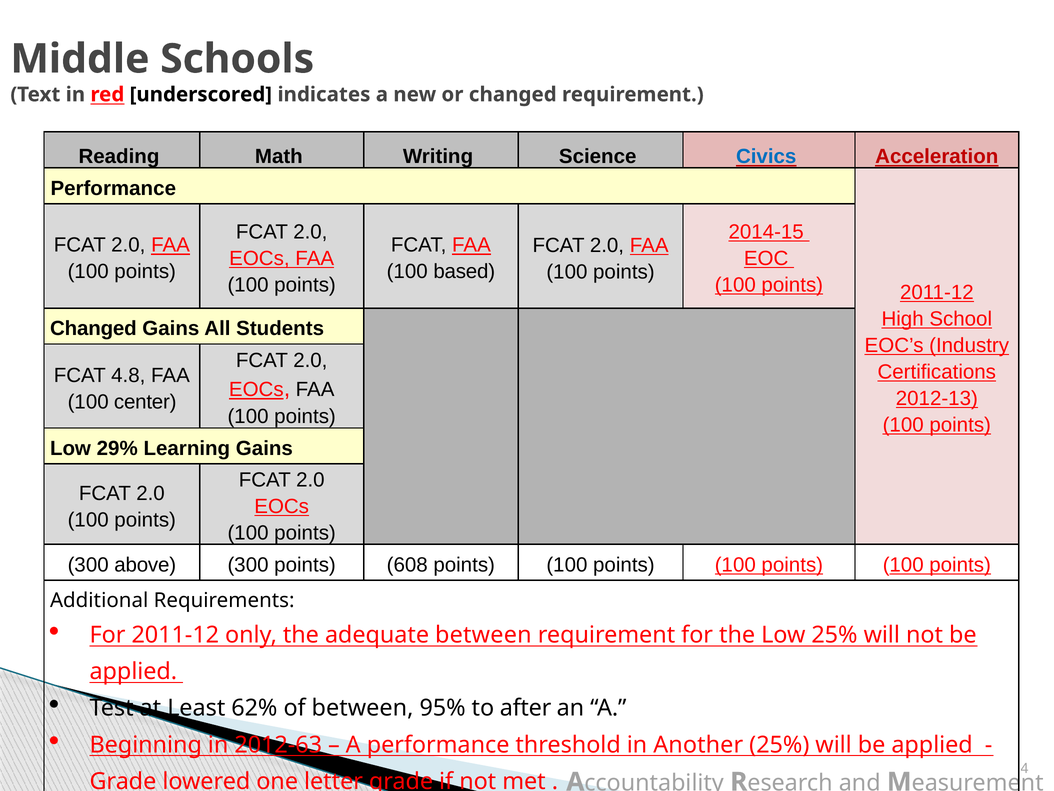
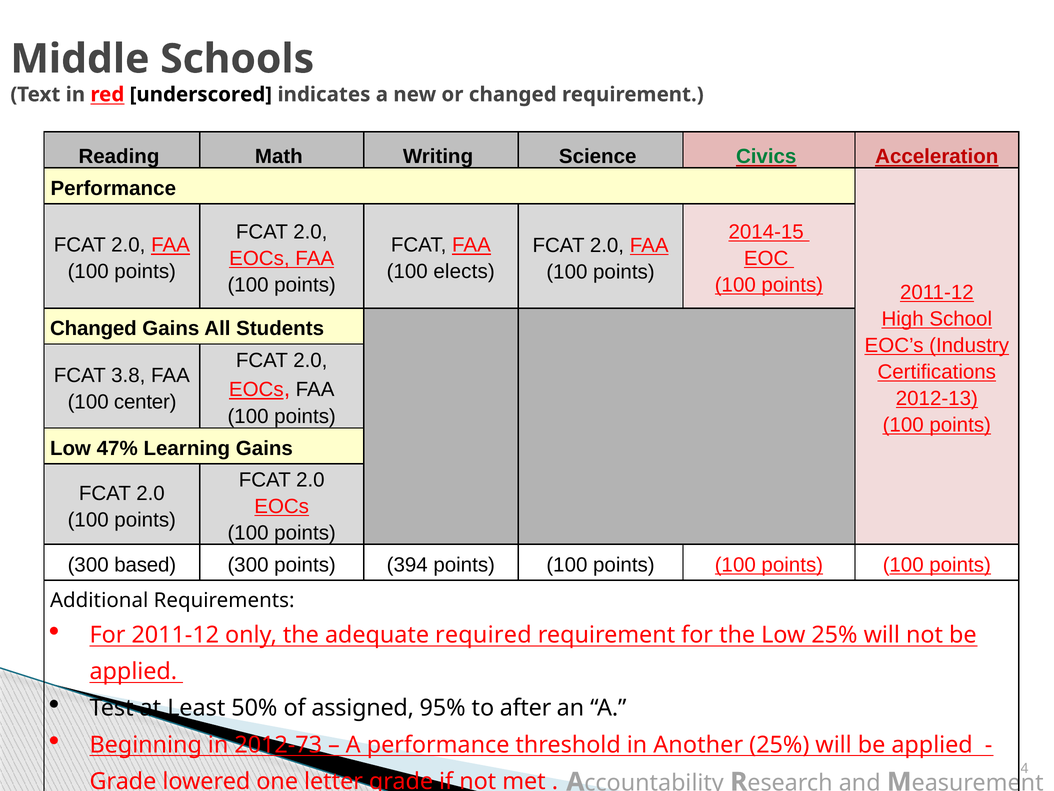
Civics colour: blue -> green (766, 156)
based: based -> elects (464, 272)
4.8: 4.8 -> 3.8 (128, 375)
29%: 29% -> 47% (117, 448)
above: above -> based (145, 564)
608: 608 -> 394 (407, 564)
adequate between: between -> required (483, 635)
62%: 62% -> 50% (254, 708)
of between: between -> assigned (363, 708)
2012-63: 2012-63 -> 2012-73 (278, 744)
